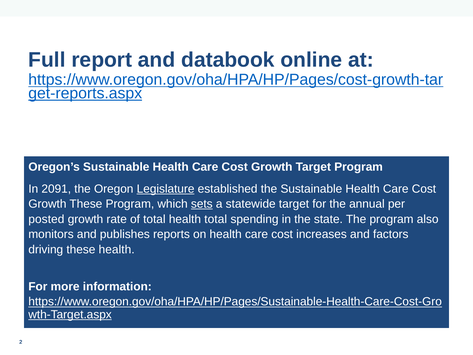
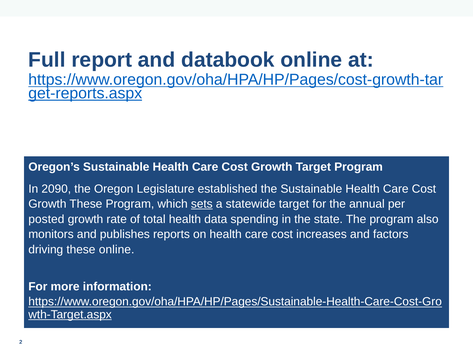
2091: 2091 -> 2090 (56, 189)
Legislature underline: present -> none (166, 189)
health total: total -> data (216, 219)
these health: health -> online (117, 249)
